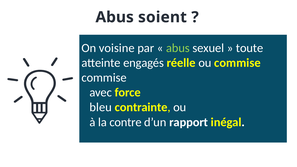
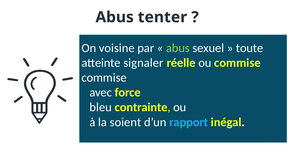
soient: soient -> tenter (162, 17)
engagés: engagés -> signaler (143, 63)
contre: contre -> soient (125, 122)
rapport colour: white -> light blue (189, 122)
